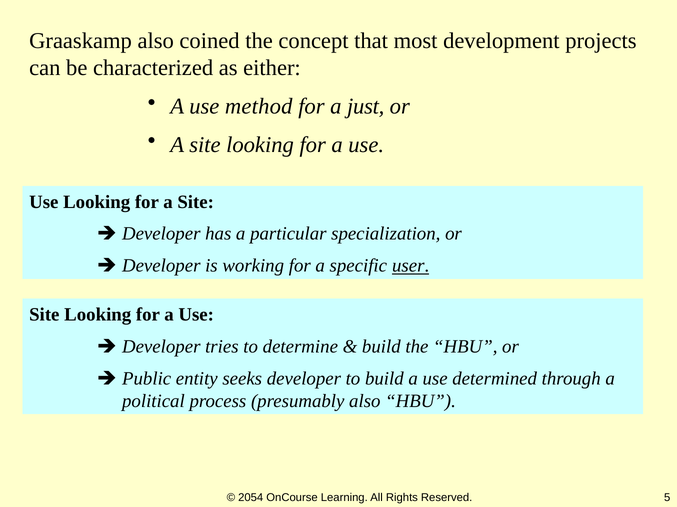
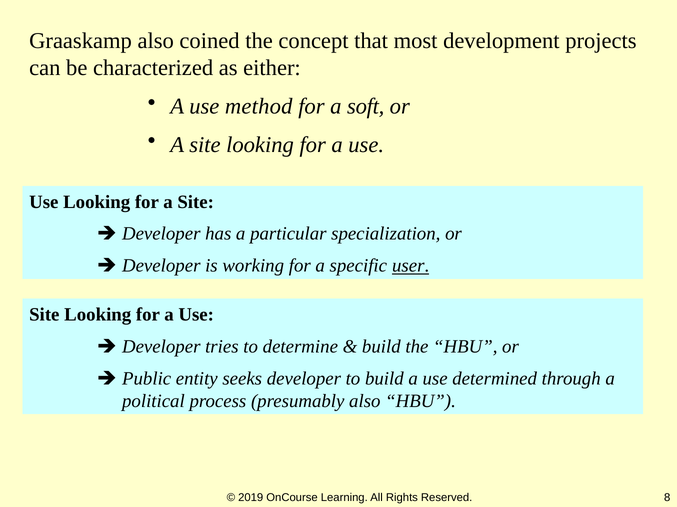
just: just -> soft (366, 106)
2054: 2054 -> 2019 (251, 498)
5: 5 -> 8 (667, 498)
